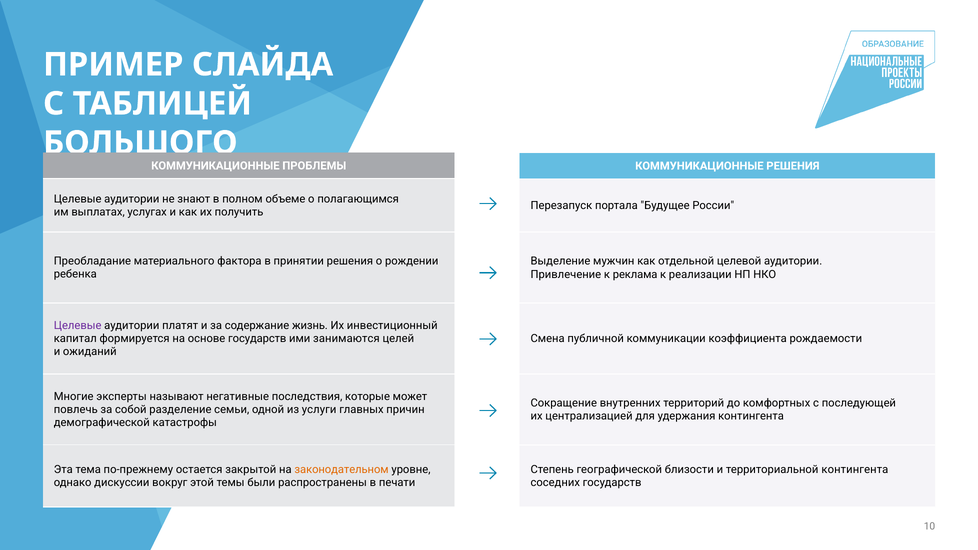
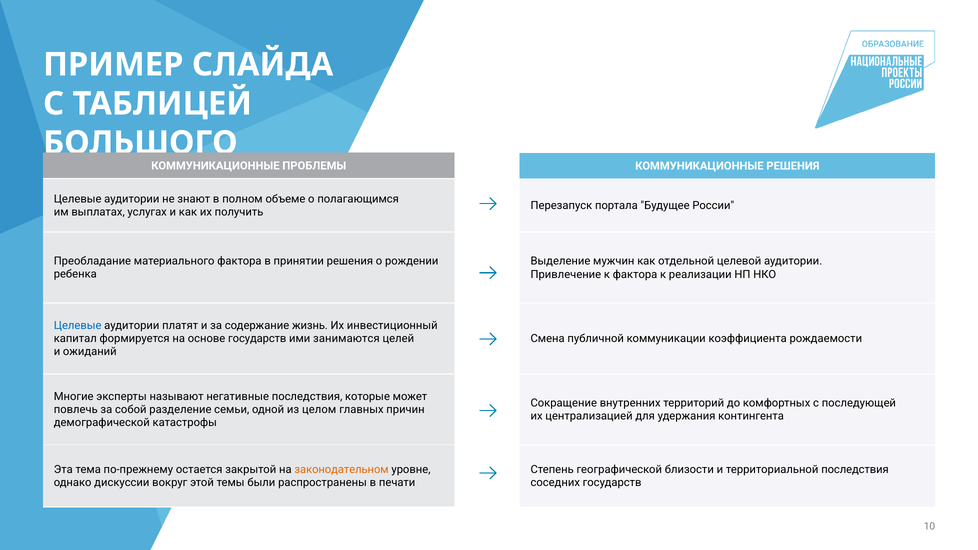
к реклама: реклама -> фактора (635, 274)
Целевые colour: purple -> blue (78, 325)
услуги: услуги -> целом (319, 410)
территориальной контингента: контингента -> последствия (855, 470)
